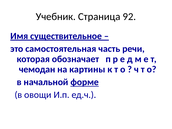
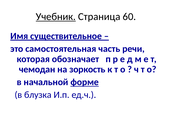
Учебник underline: none -> present (56, 17)
92: 92 -> 60 (129, 17)
картины: картины -> зоркость (87, 69)
овощи: овощи -> блузка (38, 95)
